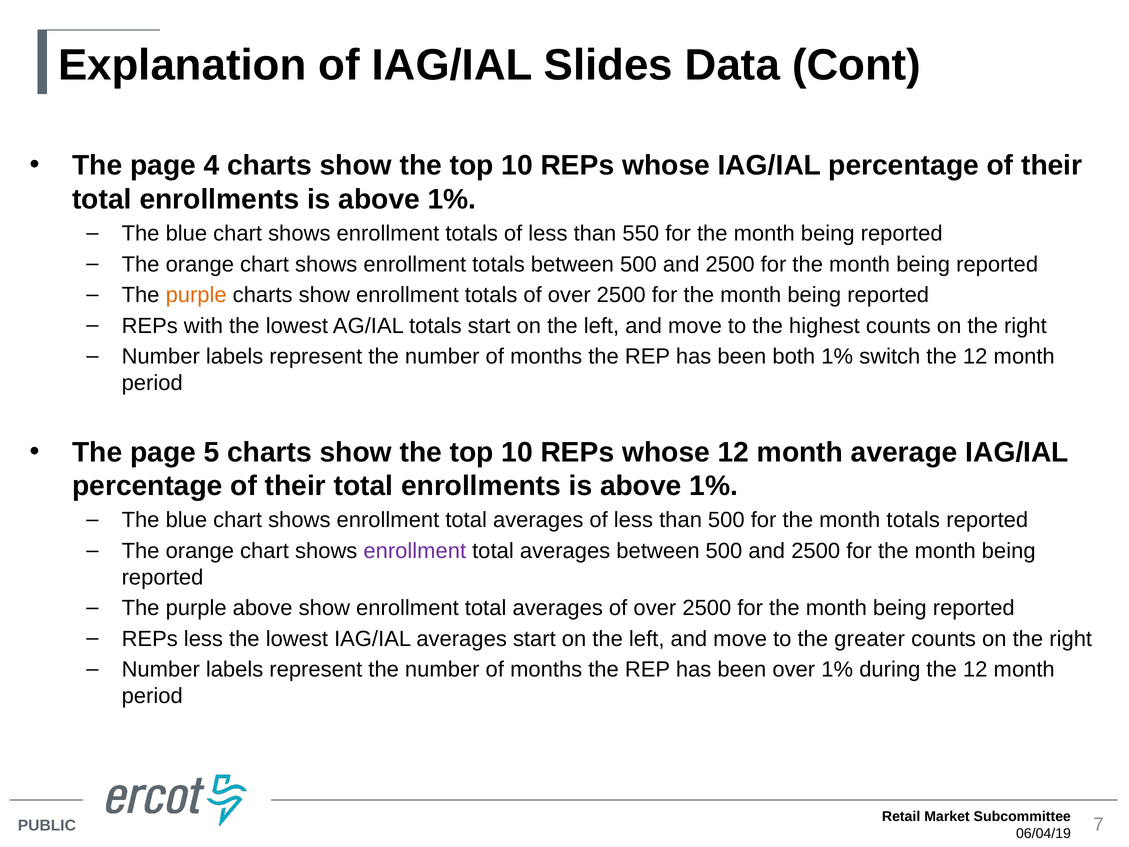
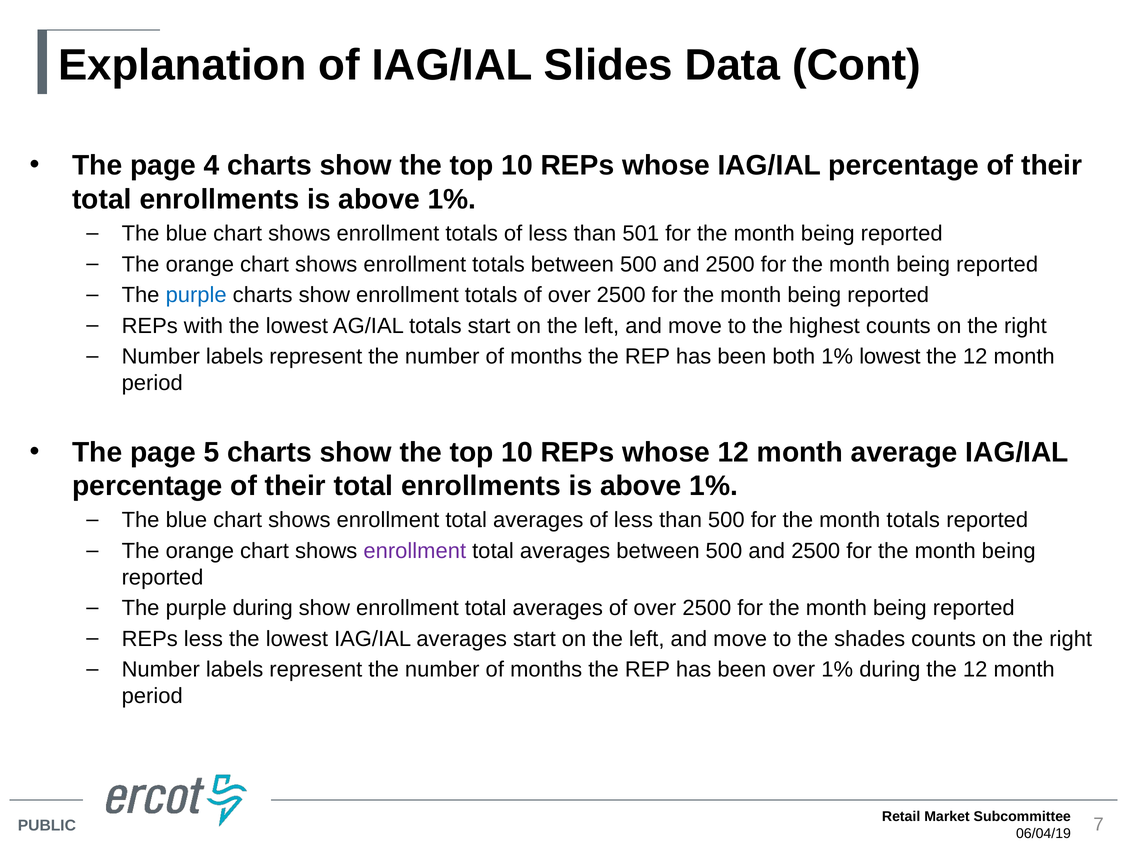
550: 550 -> 501 (641, 234)
purple colour: orange -> blue (196, 295)
1% switch: switch -> lowest (890, 357)
purple above: above -> during (263, 608)
greater: greater -> shades (870, 639)
